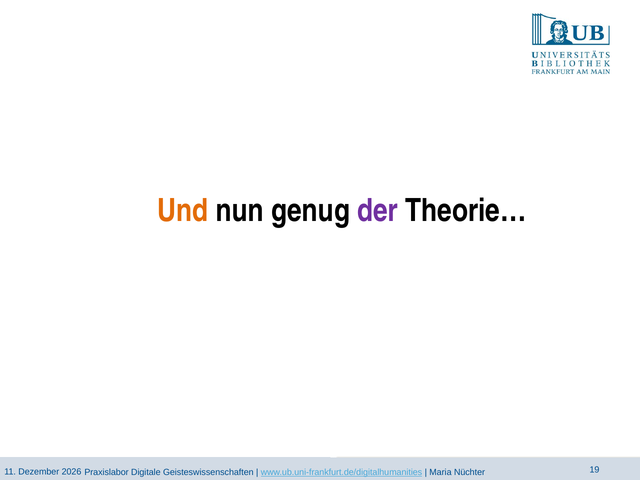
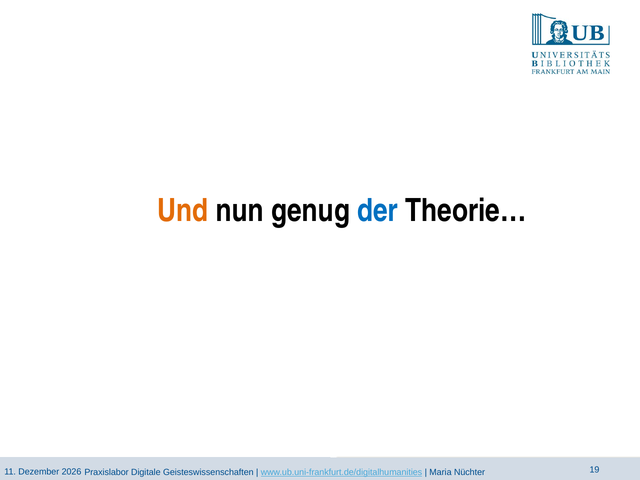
der colour: purple -> blue (378, 211)
